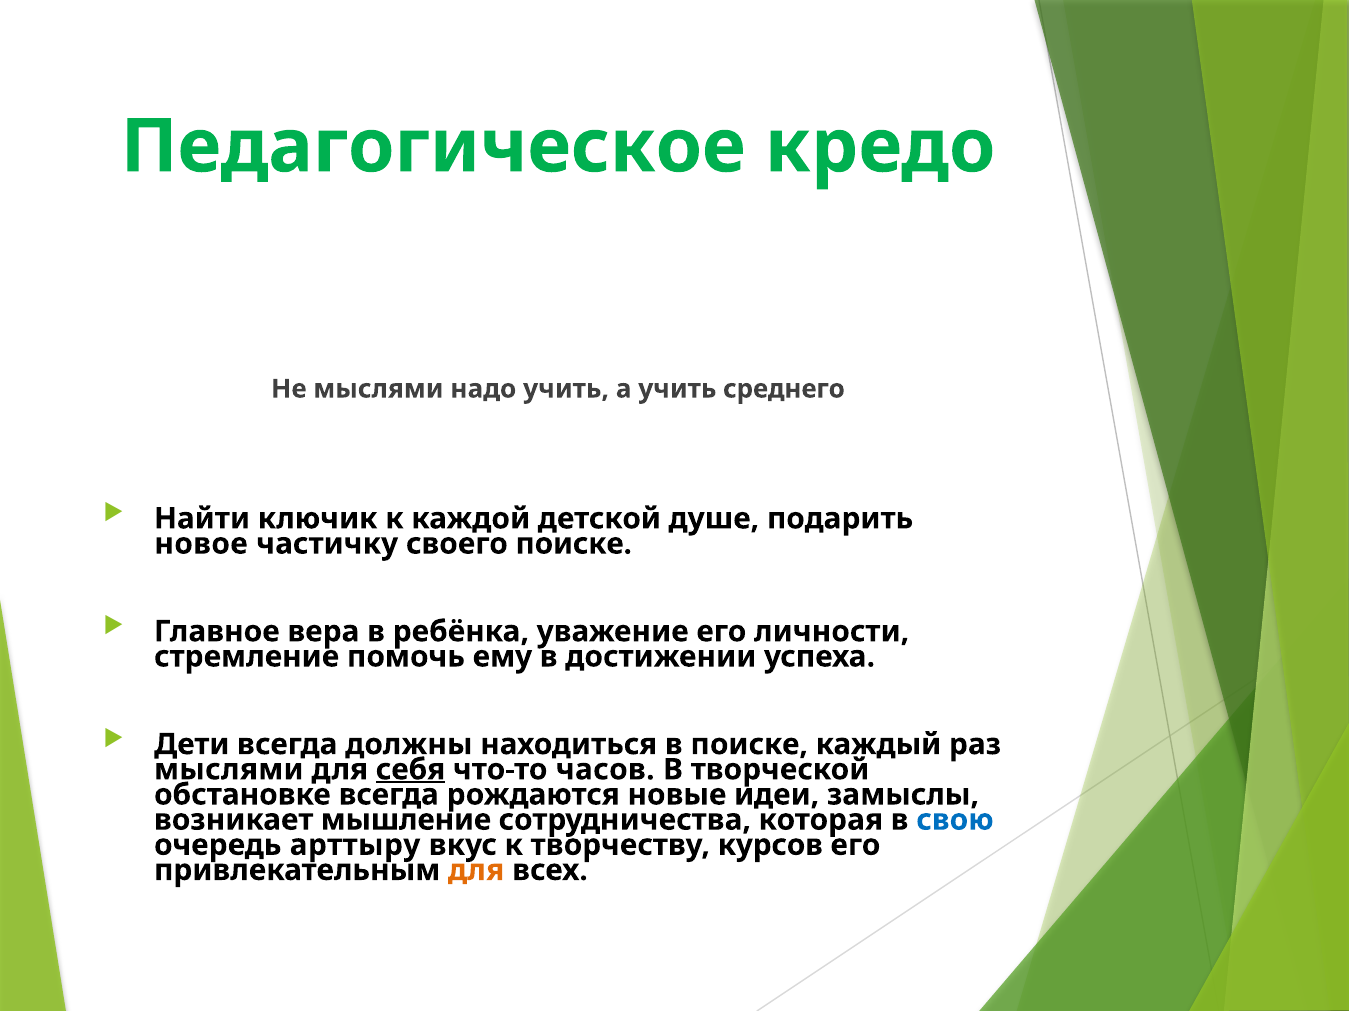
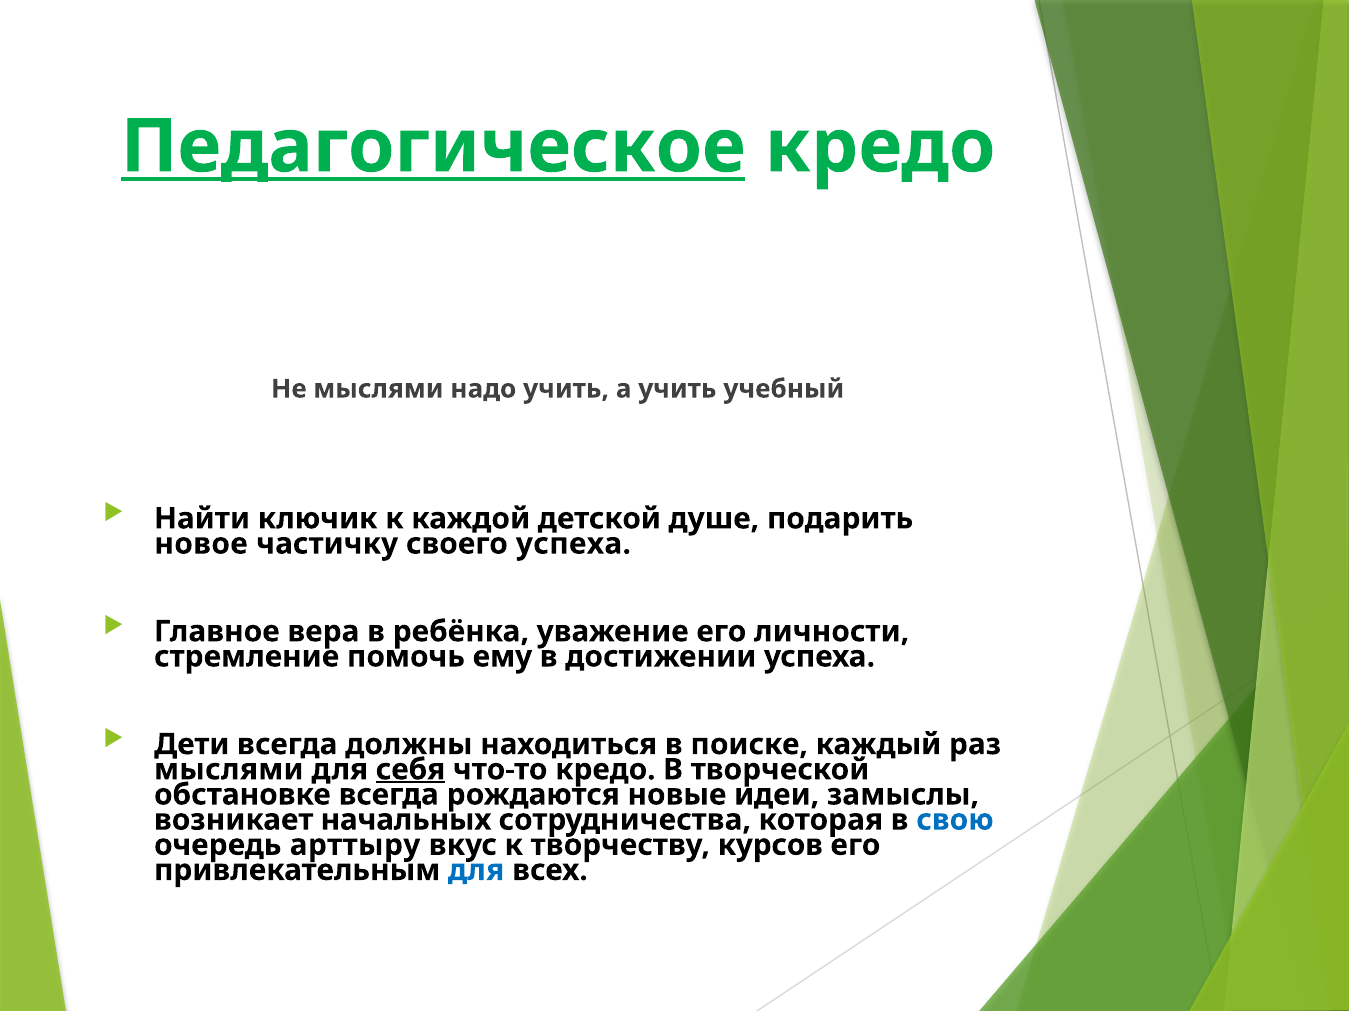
Педагогическое underline: none -> present (433, 147)
среднего: среднего -> учебный (784, 389)
своего поиске: поиске -> успеха (573, 544)
что-то часов: часов -> кредо (605, 770)
мышление: мышление -> начальных (406, 820)
для colour: orange -> blue (476, 871)
